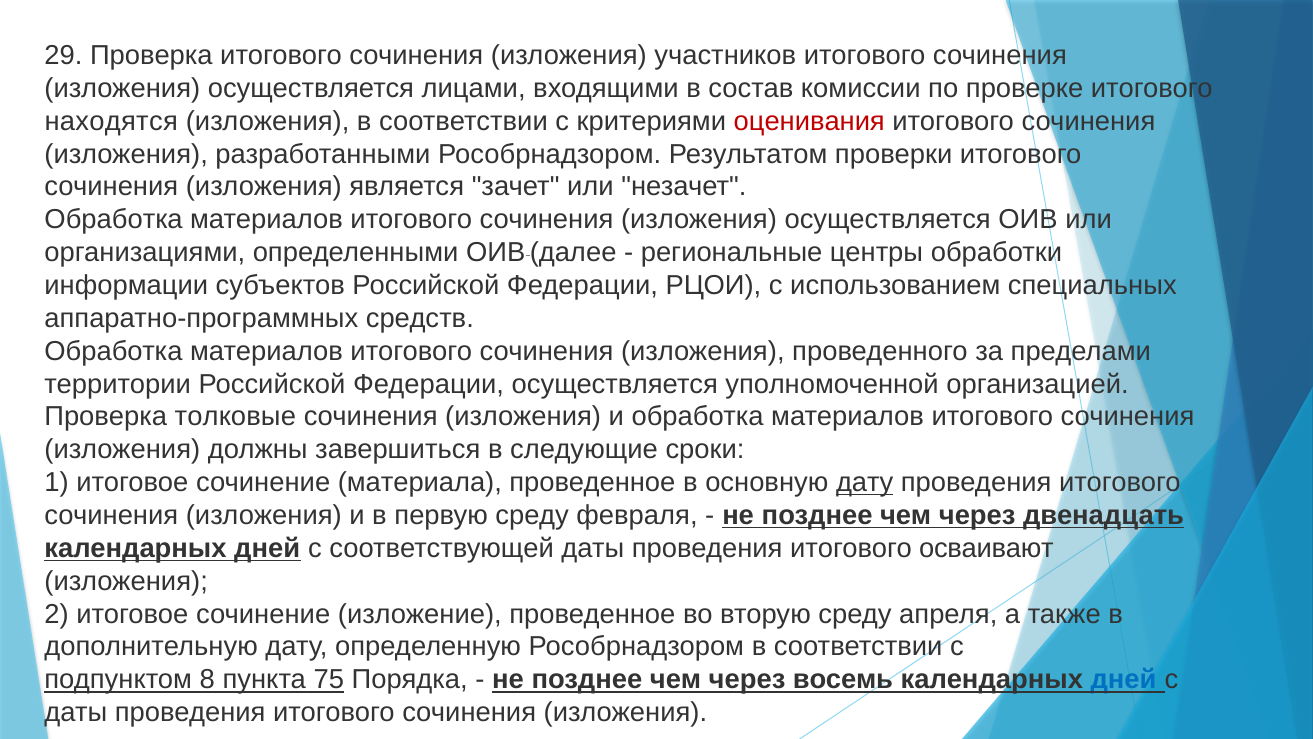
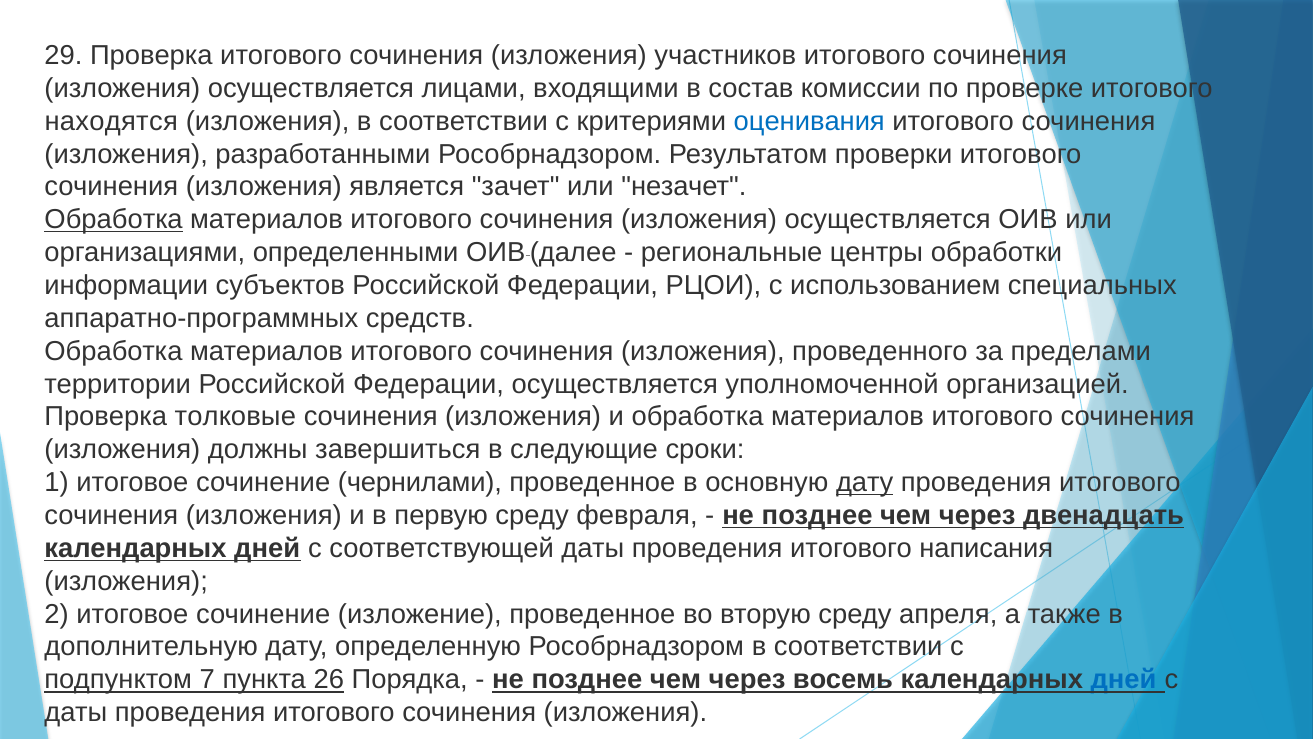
оценивания colour: red -> blue (809, 121)
Обработка underline: none -> present (114, 220)
материала: материала -> чернилами (420, 482)
осваивают: осваивают -> написания (986, 548)
8: 8 -> 7 (207, 679)
75: 75 -> 26 (329, 679)
